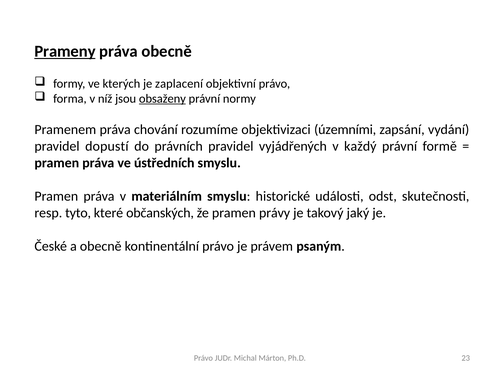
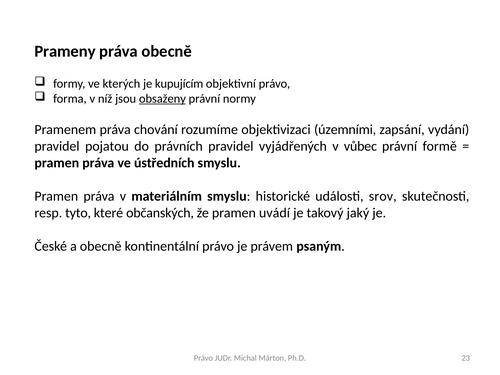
Prameny underline: present -> none (65, 51)
zaplacení: zaplacení -> kupujícím (179, 84)
dopustí: dopustí -> pojatou (107, 146)
každý: každý -> vůbec (360, 146)
odst: odst -> srov (383, 196)
právy: právy -> uvádí (275, 213)
